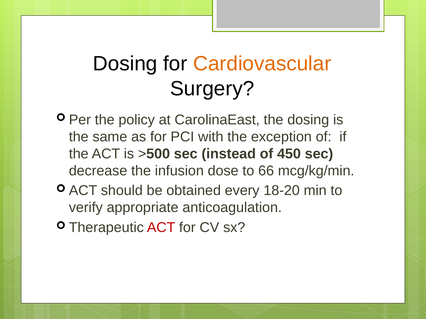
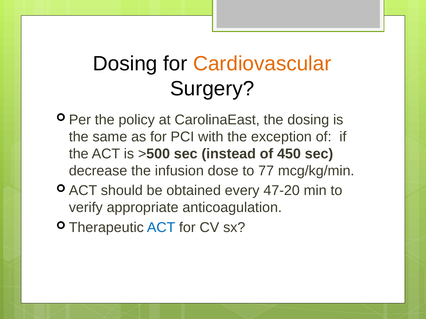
66: 66 -> 77 (266, 171)
18-20: 18-20 -> 47-20 (282, 191)
ACT colour: red -> blue (161, 228)
